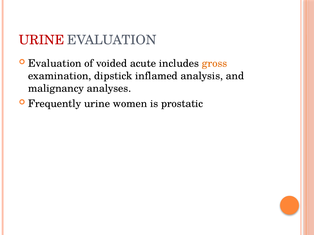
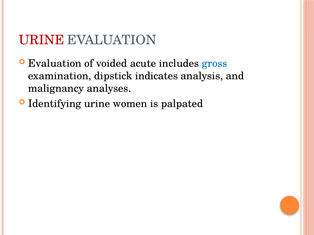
gross colour: orange -> blue (215, 64)
inflamed: inflamed -> indicates (157, 76)
Frequently: Frequently -> Identifying (55, 104)
prostatic: prostatic -> palpated (182, 104)
